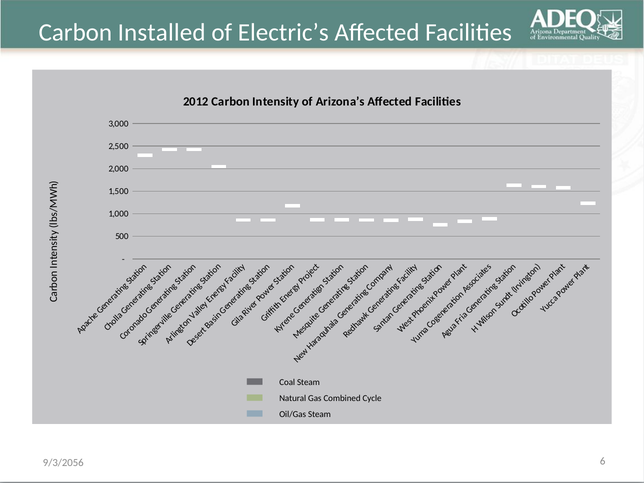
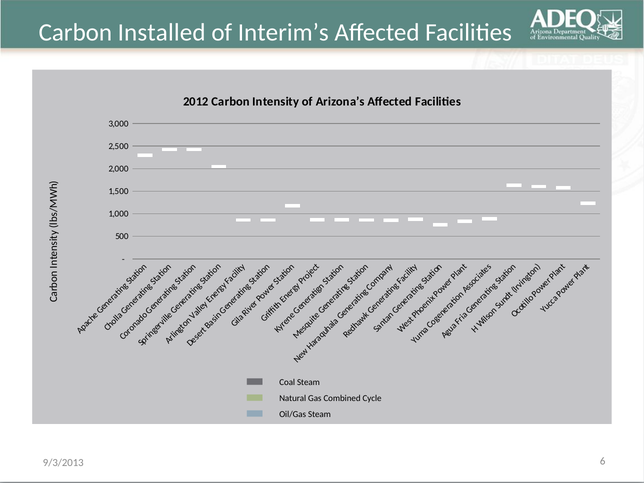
Electric’s: Electric’s -> Interim’s (283, 32)
9/3/2056: 9/3/2056 -> 9/3/2013 (63, 462)
